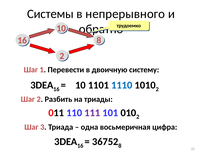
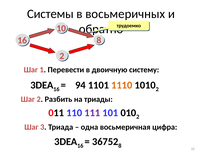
непрерывного: непрерывного -> восьмеричных (125, 14)
10: 10 -> 94 (80, 85)
1110 colour: blue -> orange (122, 85)
